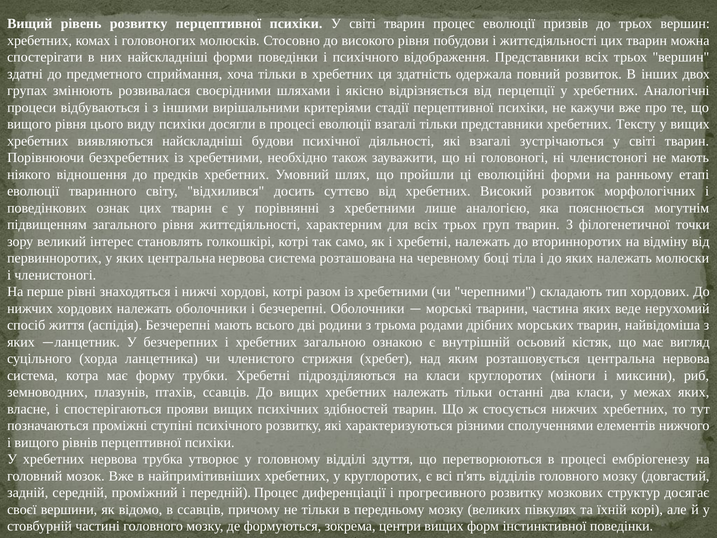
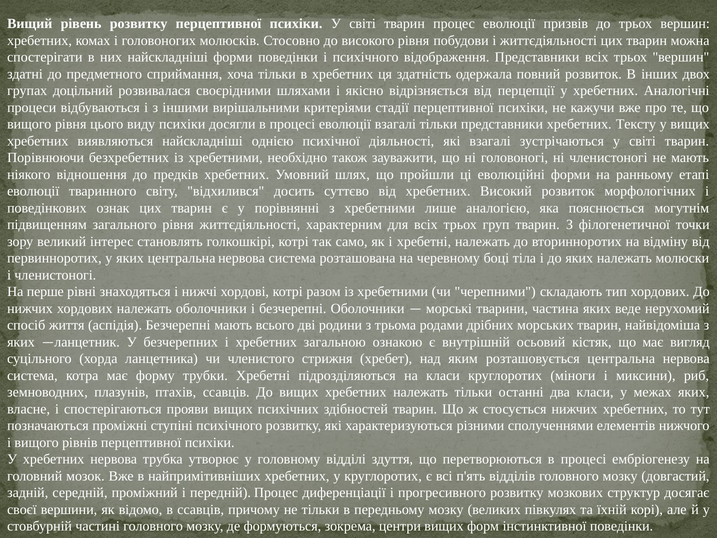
змінюють: змінюють -> доцільний (83, 91)
будови: будови -> однією (273, 141)
